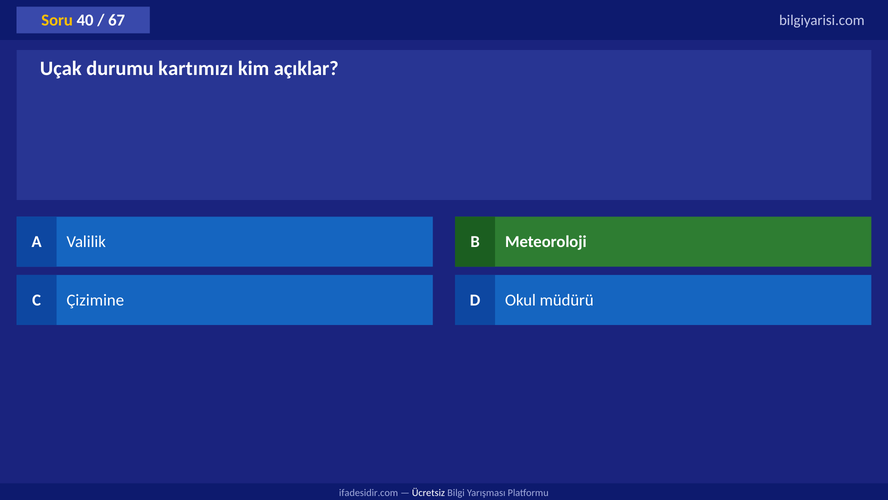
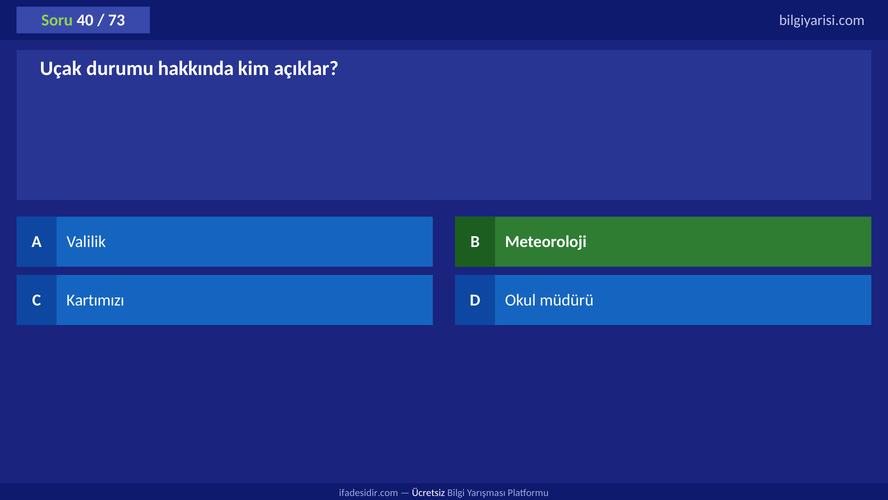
Soru colour: yellow -> light green (57, 20)
67: 67 -> 73 (117, 20)
kartımızı: kartımızı -> hakkında (196, 68)
Çizimine: Çizimine -> Kartımızı (95, 300)
